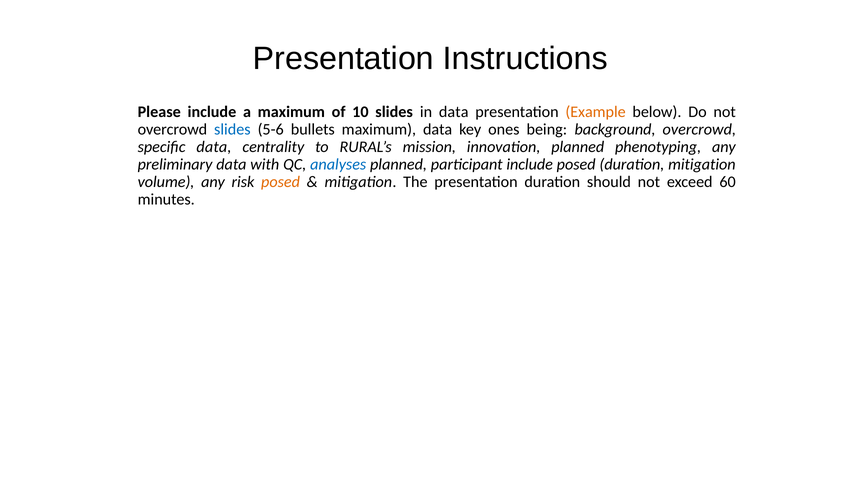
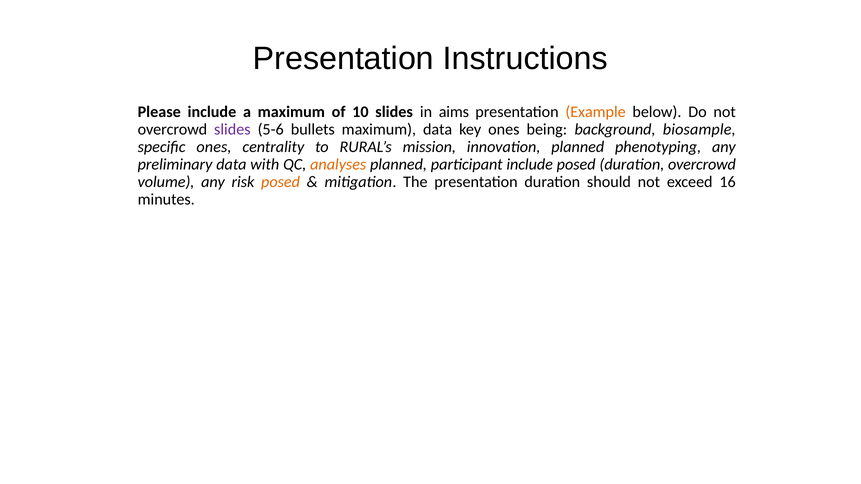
in data: data -> aims (454, 112)
slides colour: blue -> purple (232, 130)
background overcrowd: overcrowd -> biosample (699, 130)
specific data: data -> ones (214, 147)
analyses colour: blue -> orange (338, 165)
duration mitigation: mitigation -> overcrowd (702, 165)
60: 60 -> 16 (728, 182)
